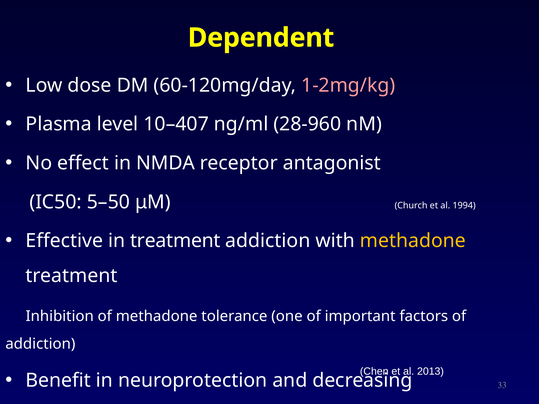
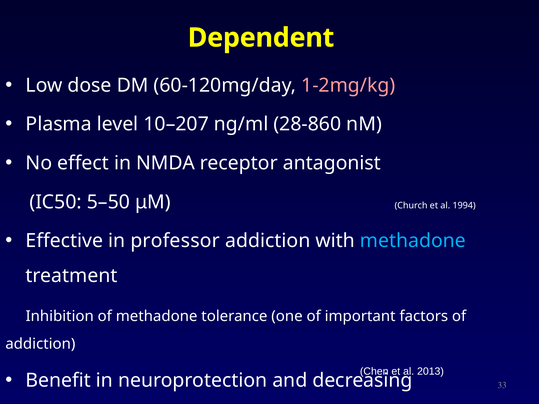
10–407: 10–407 -> 10–207 (176, 124)
28-960: 28-960 -> 28-860 (307, 124)
in treatment: treatment -> professor (175, 241)
methadone colour: yellow -> light blue (413, 241)
